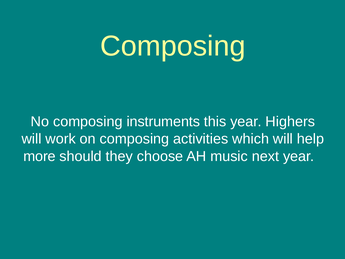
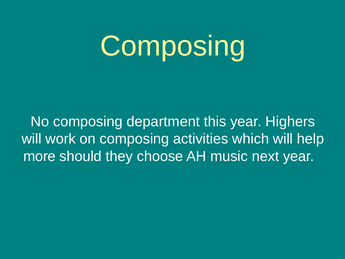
instruments: instruments -> department (163, 122)
